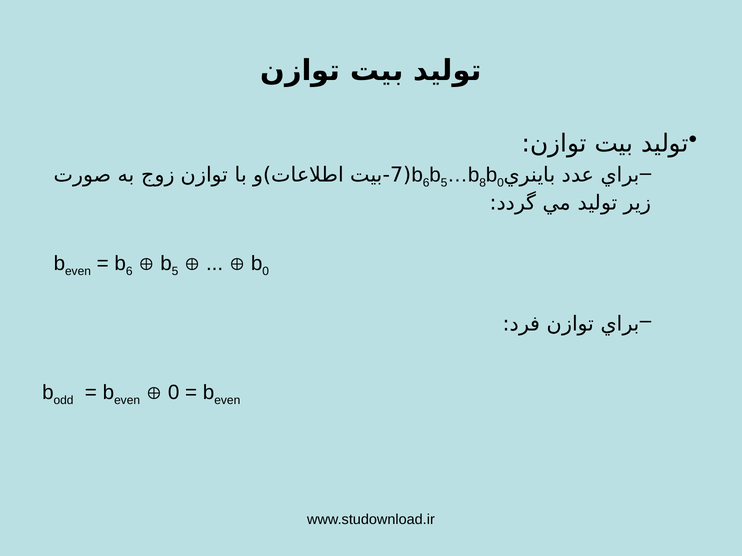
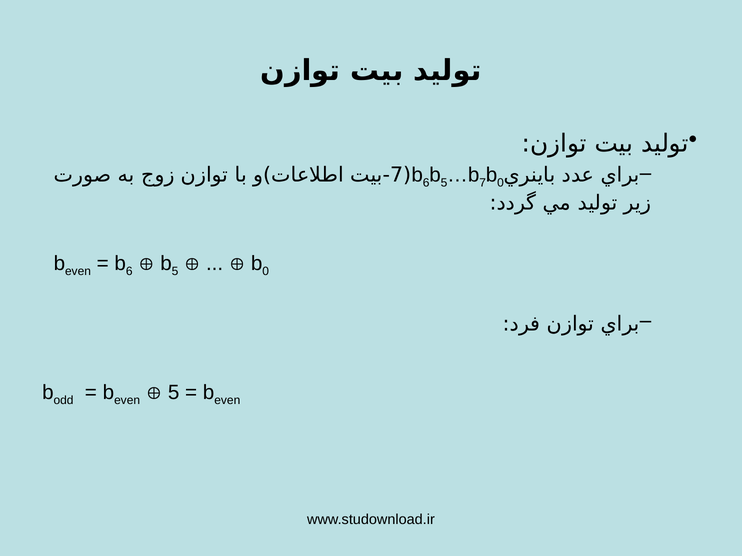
8: 8 -> 7 (483, 183)
0: 0 -> 5 (174, 393)
